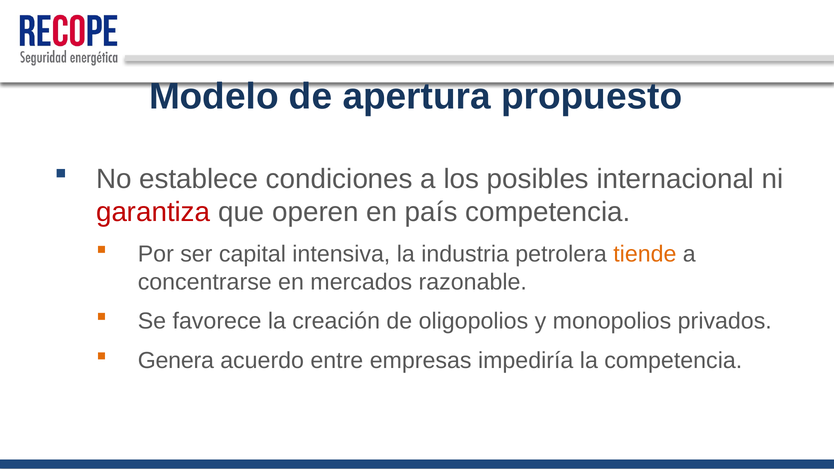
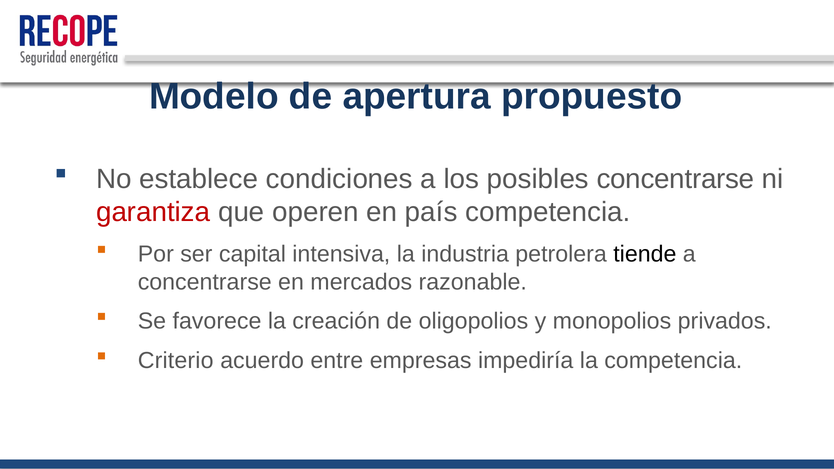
posibles internacional: internacional -> concentrarse (676, 179)
tiende colour: orange -> black (645, 254)
Genera: Genera -> Criterio (176, 361)
